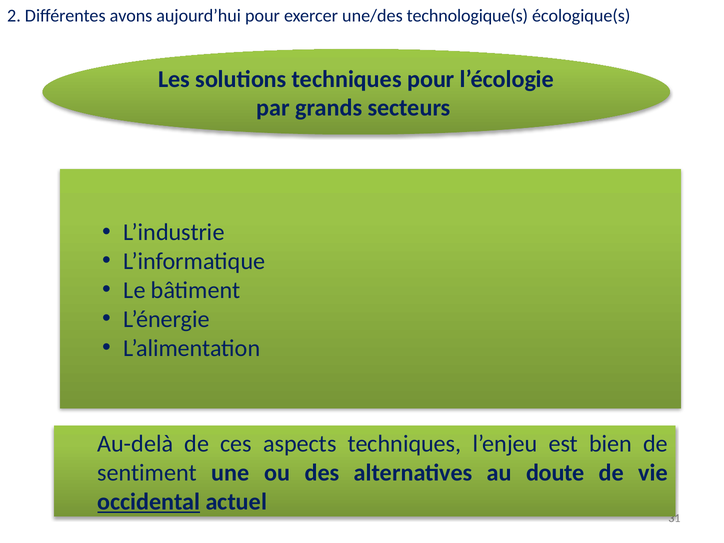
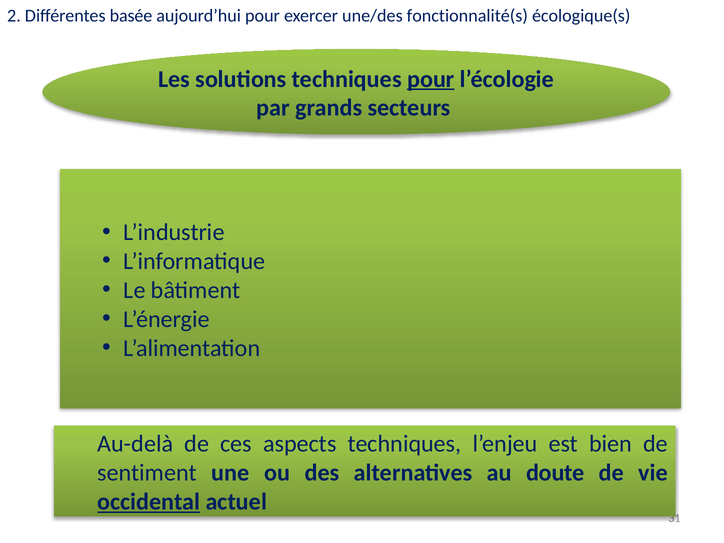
avons: avons -> basée (131, 16)
technologique(s: technologique(s -> fonctionnalité(s (467, 16)
pour underline: none -> present (431, 79)
